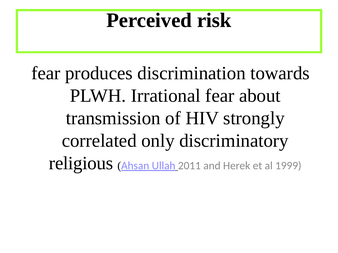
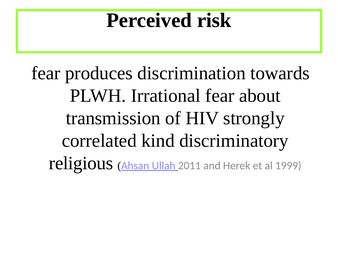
only: only -> kind (158, 141)
